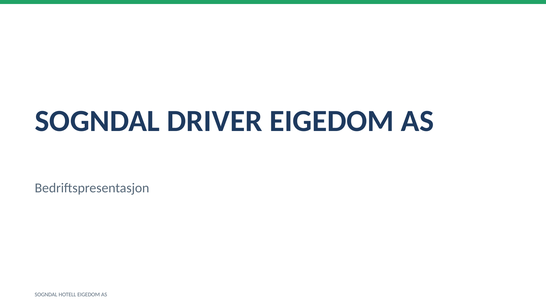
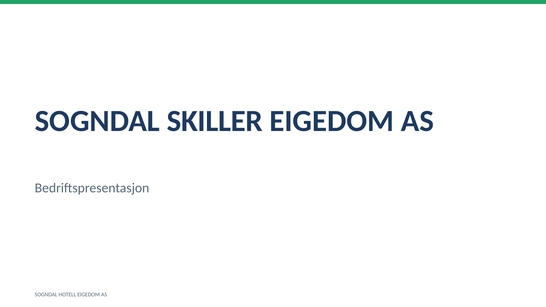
DRIVER: DRIVER -> SKILLER (215, 121)
